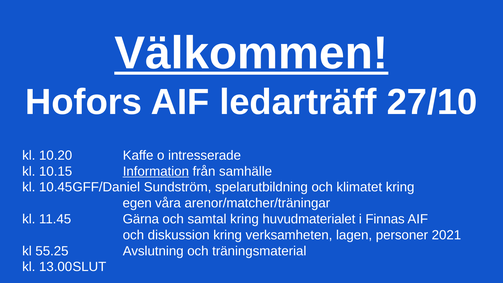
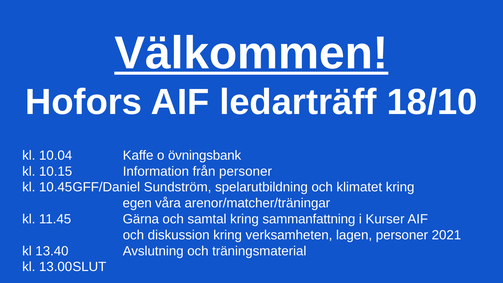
27/10: 27/10 -> 18/10 (432, 102)
10.20: 10.20 -> 10.04 (56, 155)
intresserade: intresserade -> övningsbank (205, 155)
Information underline: present -> none (156, 171)
från samhälle: samhälle -> personer (246, 171)
huvudmaterialet: huvudmaterialet -> sammanfattning (309, 219)
Finnas: Finnas -> Kurser (385, 219)
55.25: 55.25 -> 13.40 (52, 251)
